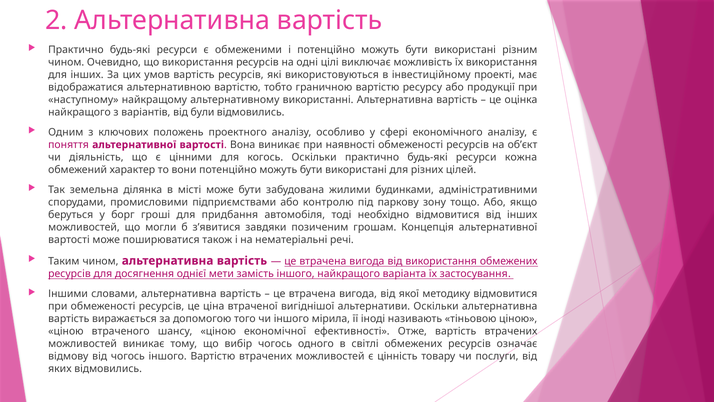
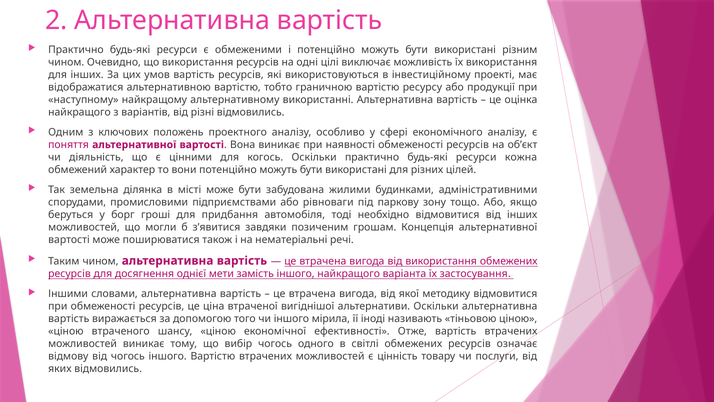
були: були -> різні (202, 112)
контролю: контролю -> рівноваги (328, 202)
